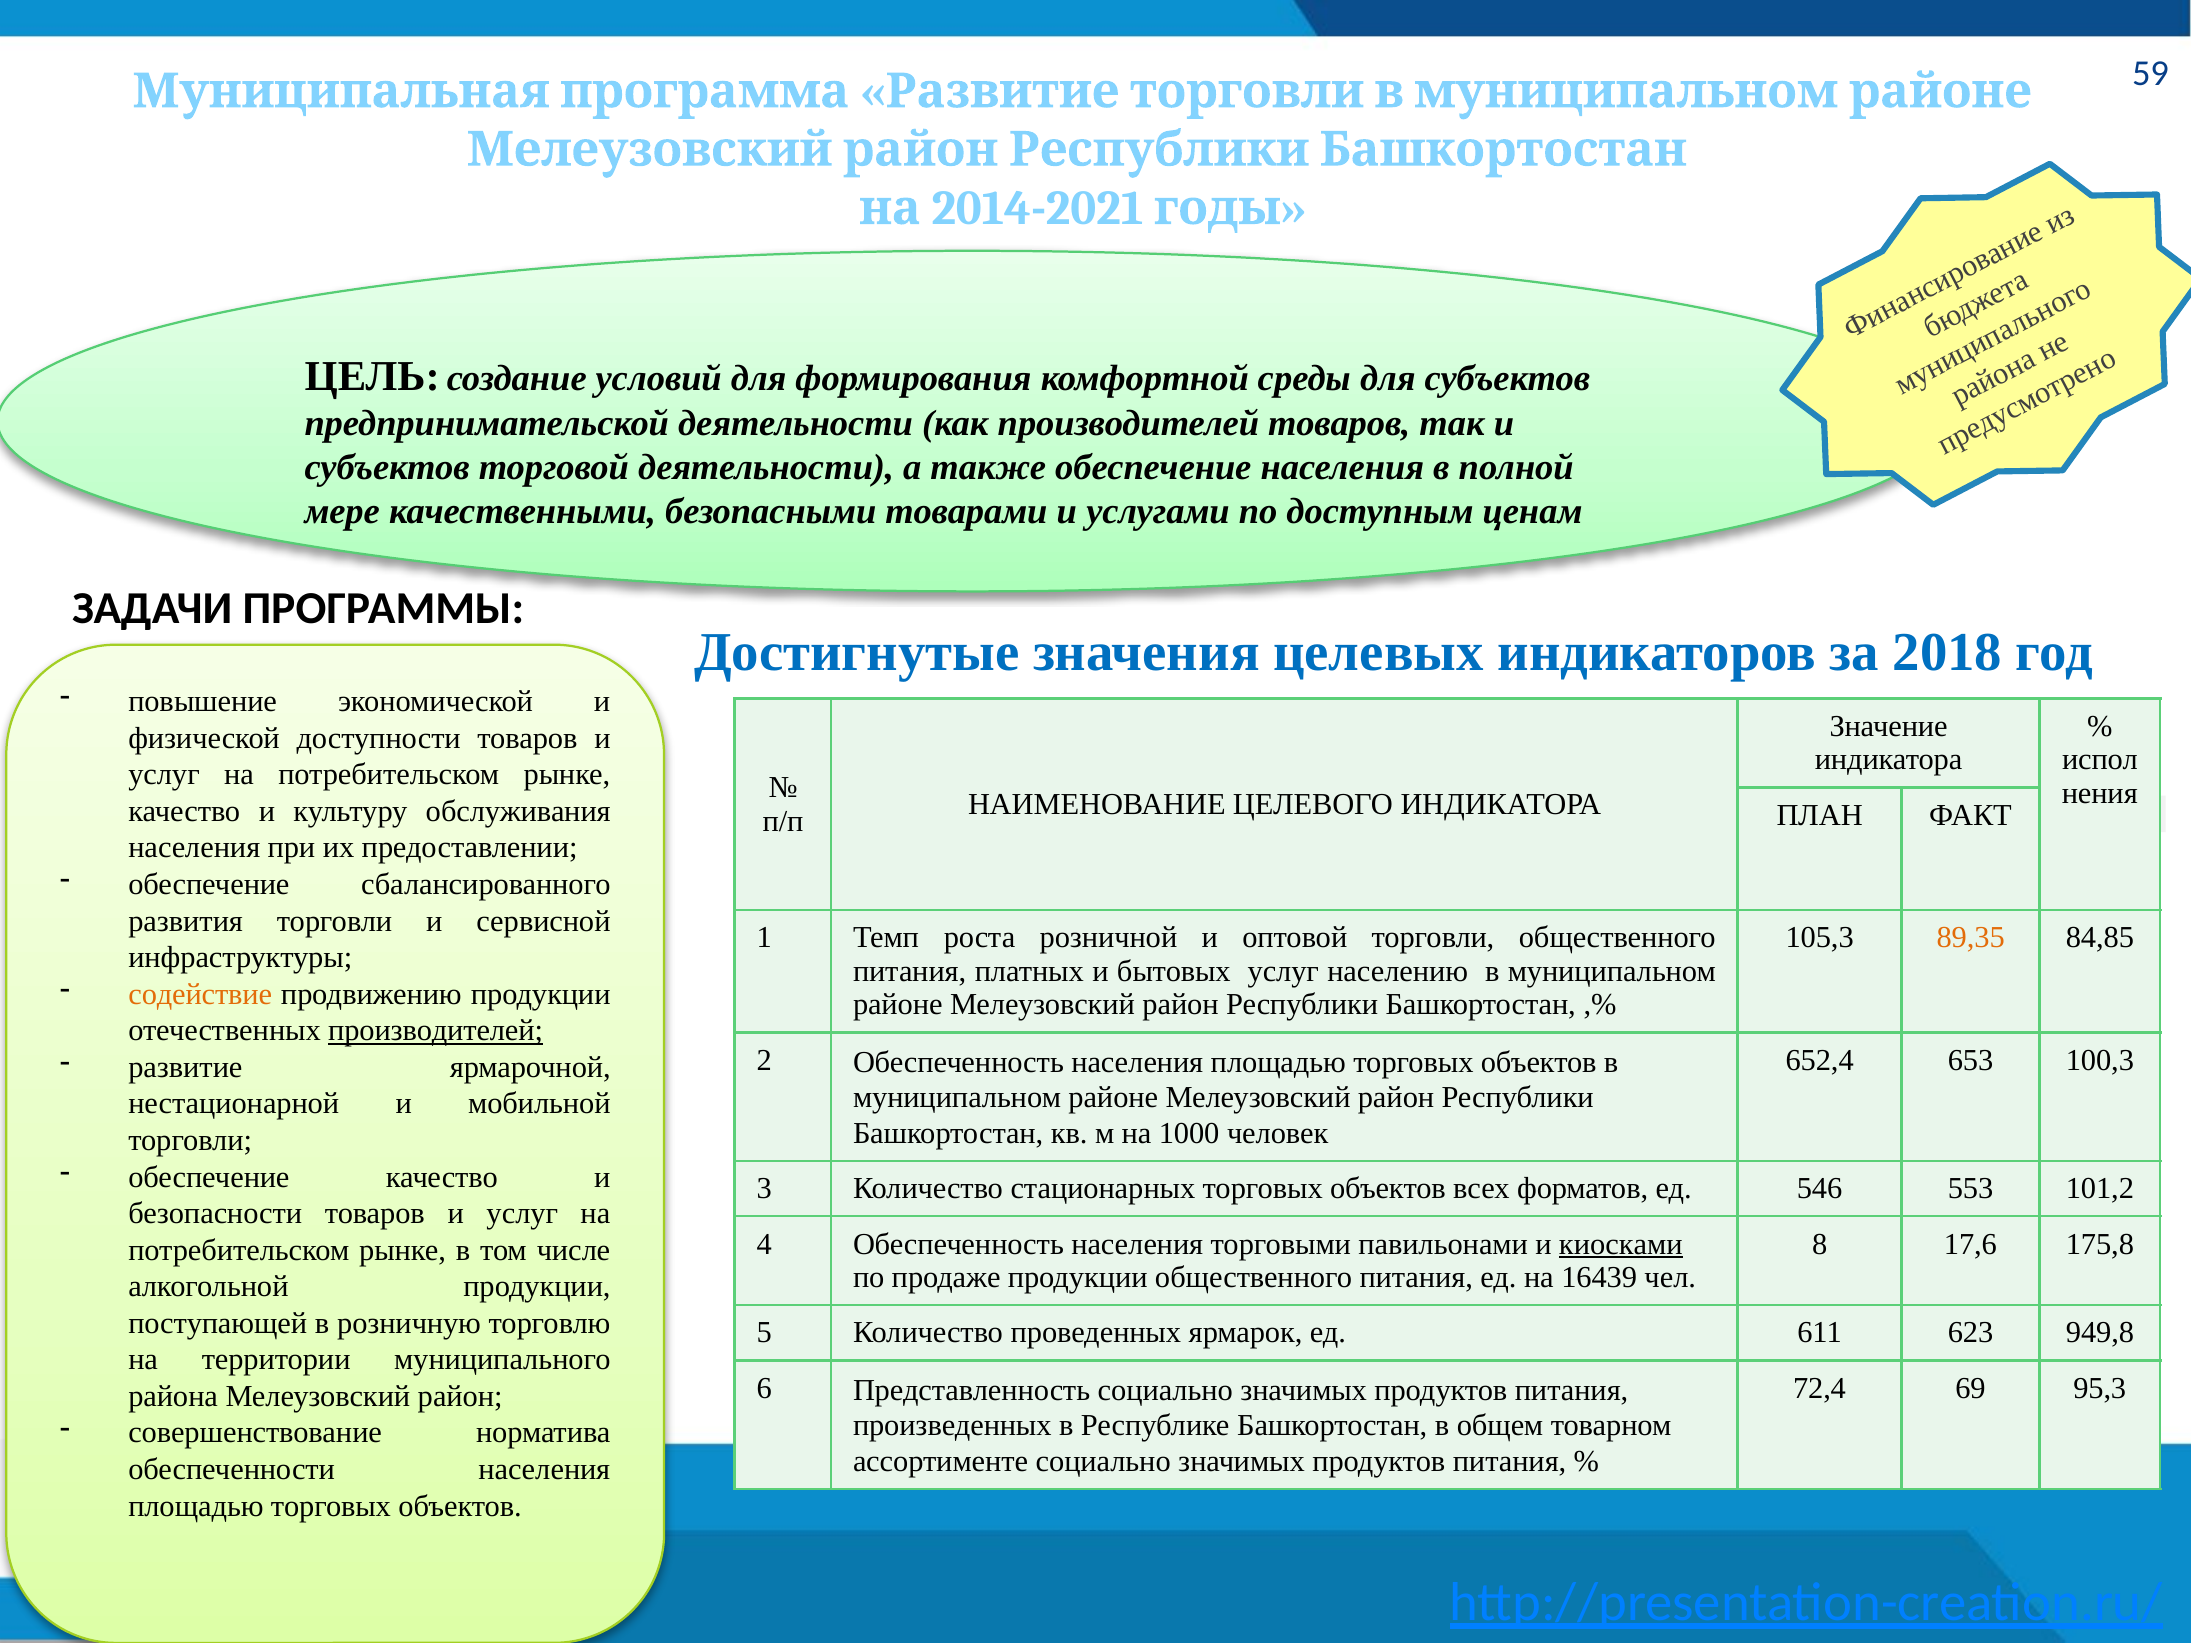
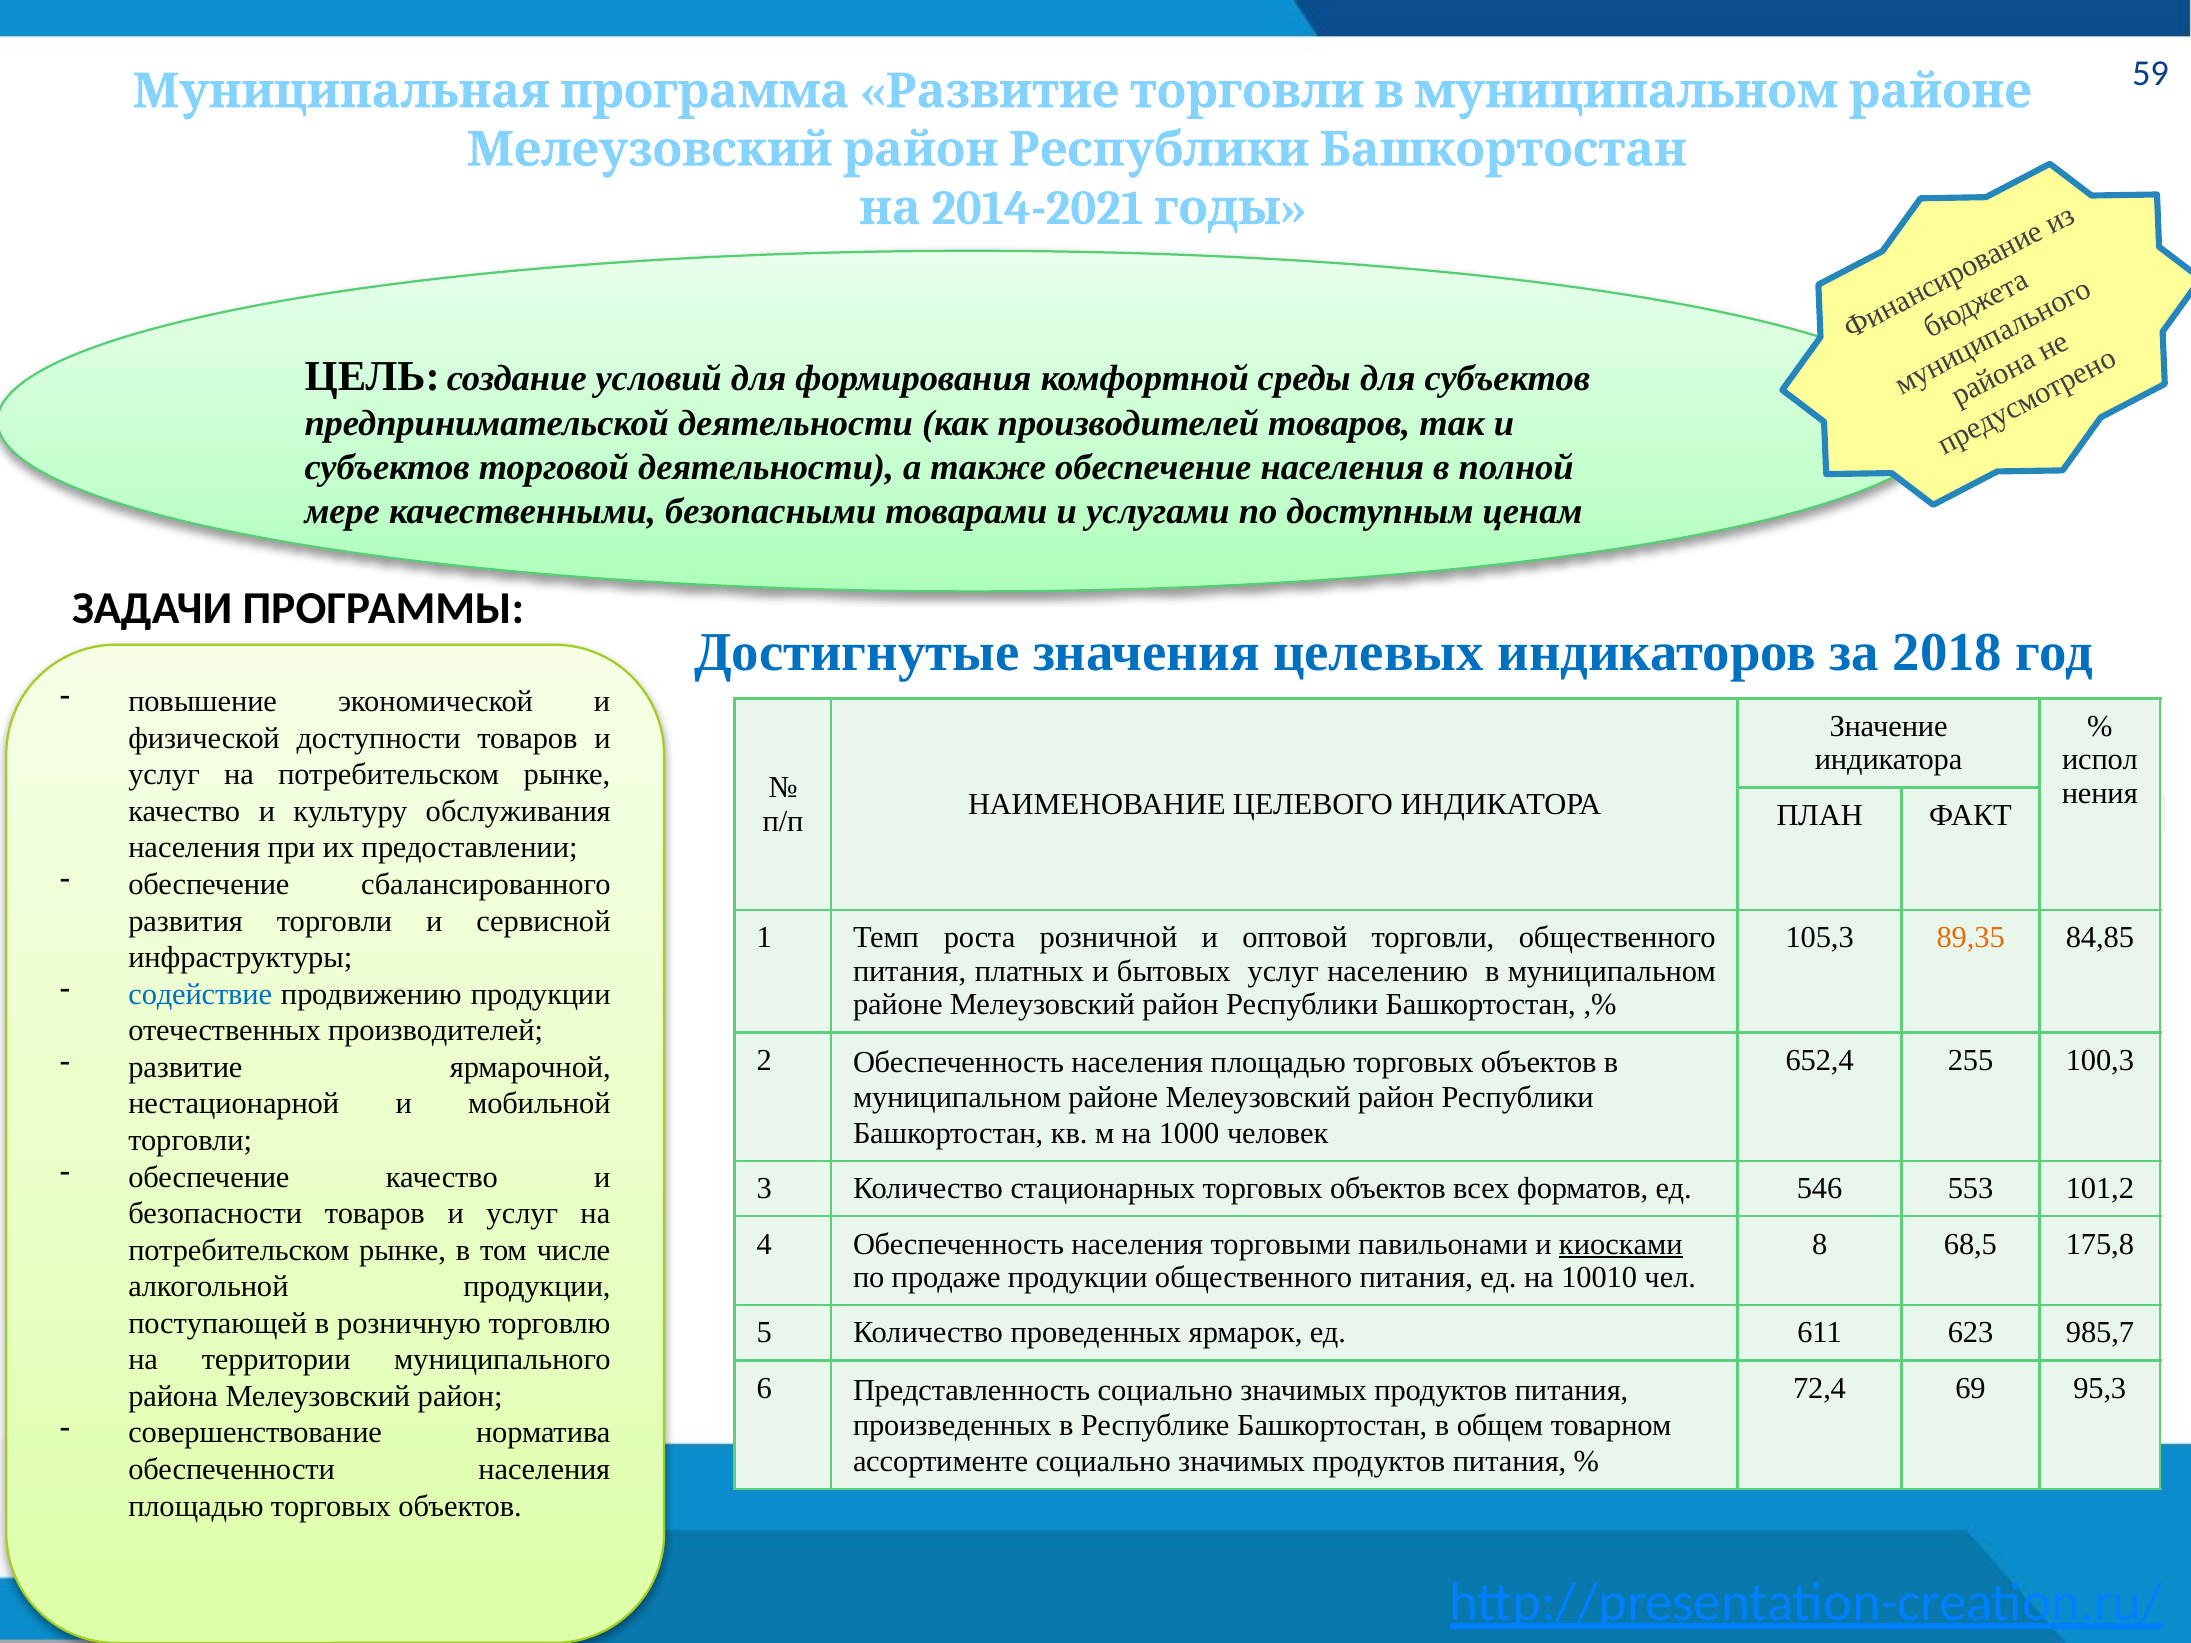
содействие colour: orange -> blue (200, 994)
производителей underline: present -> none (436, 1031)
653: 653 -> 255 (1971, 1060)
17,6: 17,6 -> 68,5 (1970, 1244)
16439: 16439 -> 10010 (1599, 1278)
949,8: 949,8 -> 985,7 (2100, 1333)
